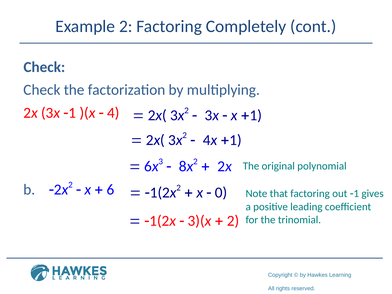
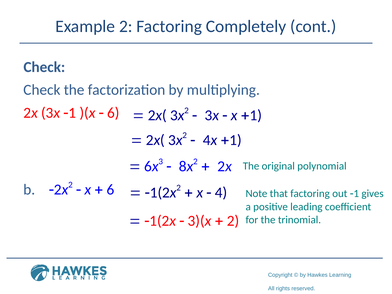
4: 4 -> 6 (113, 113)
0: 0 -> 4 (221, 193)
